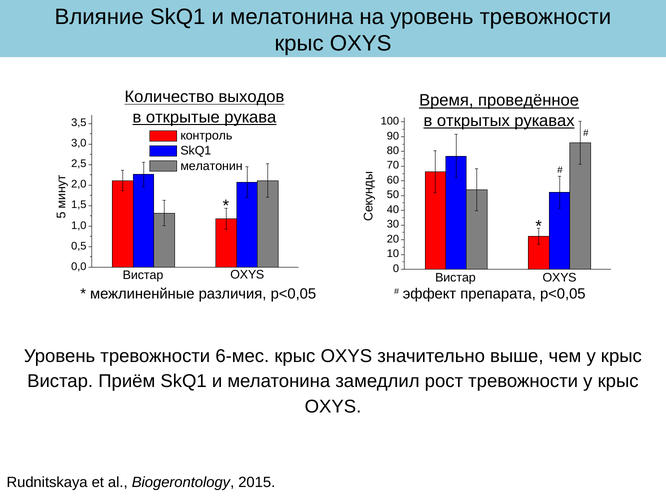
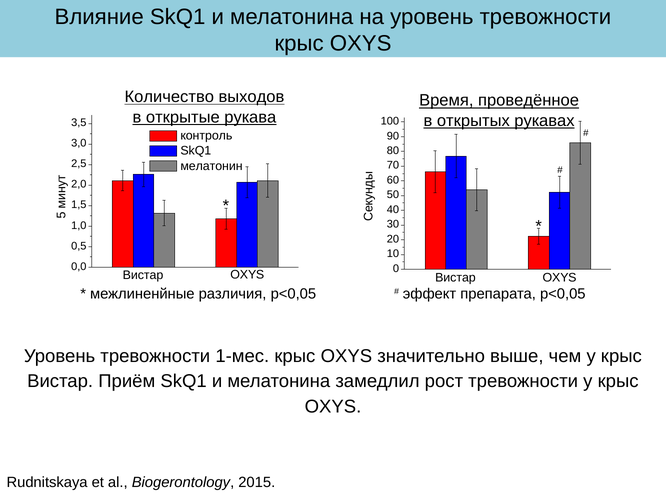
6-мес: 6-мес -> 1-мес (242, 356)
